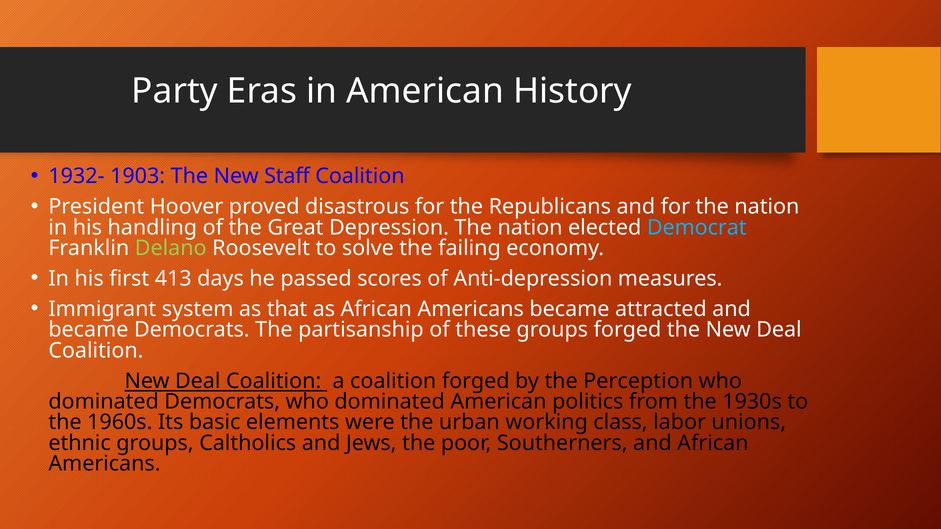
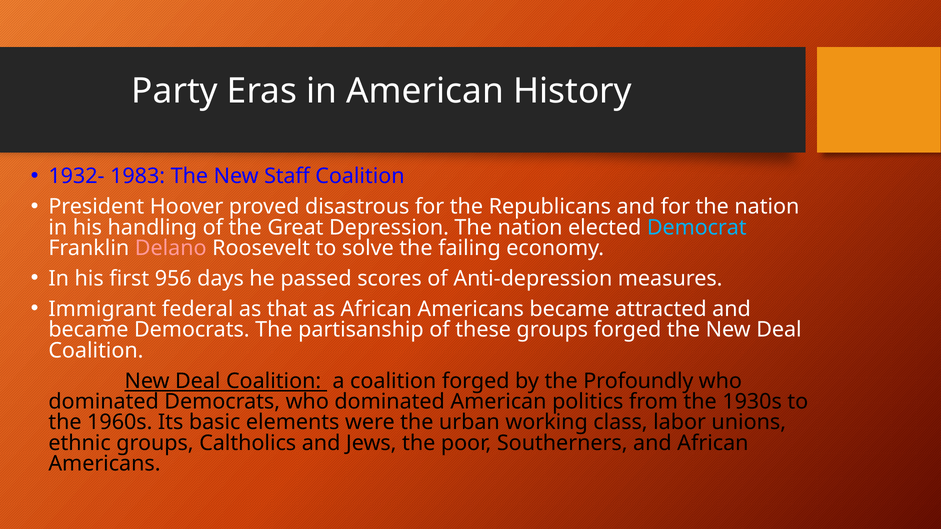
1903: 1903 -> 1983 (138, 176)
Delano colour: light green -> pink (171, 248)
413: 413 -> 956 (173, 279)
system: system -> federal (198, 309)
Perception: Perception -> Profoundly (638, 381)
